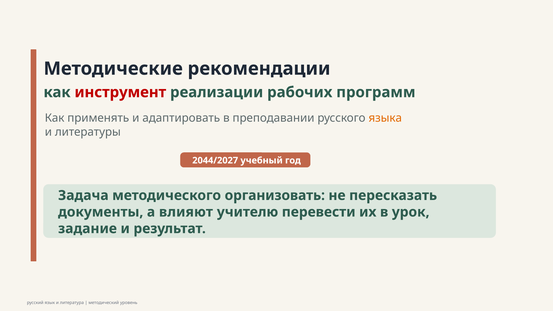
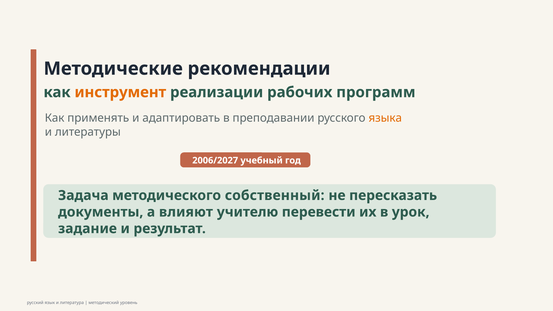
инструмент colour: red -> orange (120, 92)
2044/2027: 2044/2027 -> 2006/2027 (215, 160)
организовать: организовать -> собственный (275, 195)
